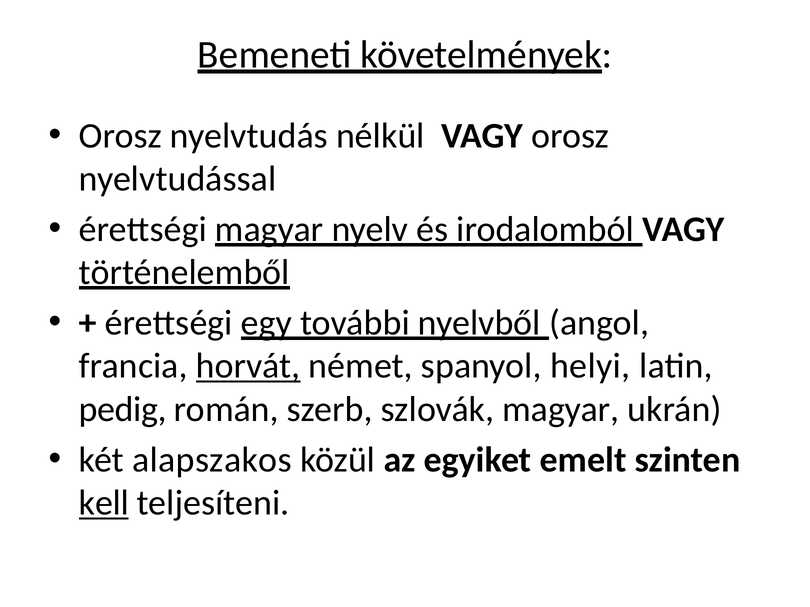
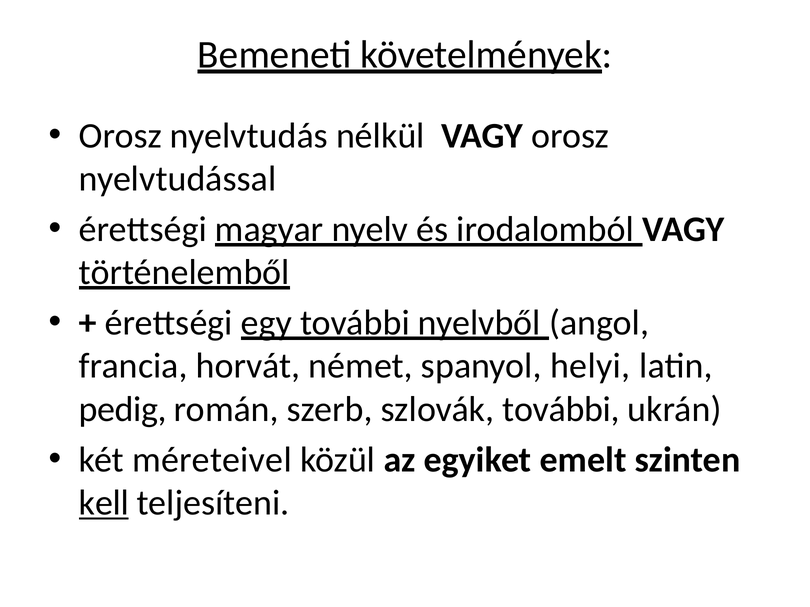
horvát underline: present -> none (248, 366)
szlovák magyar: magyar -> további (561, 410)
alapszakos: alapszakos -> méreteivel (212, 460)
